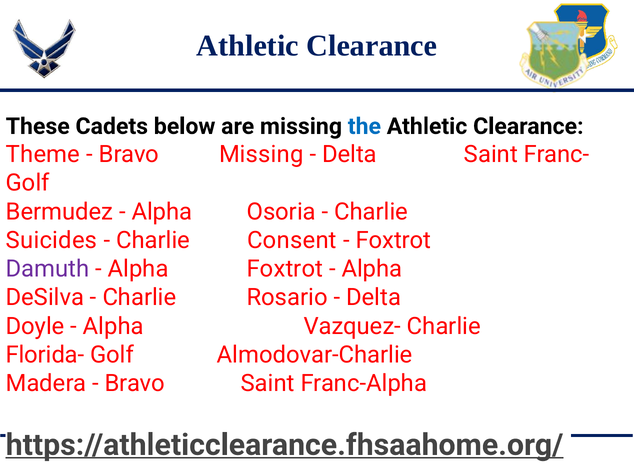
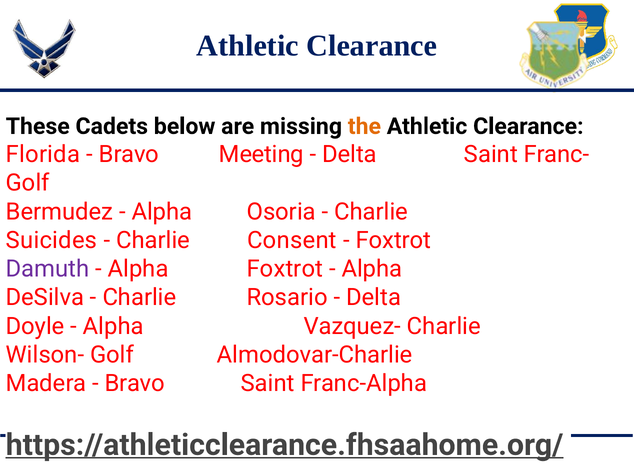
the colour: blue -> orange (364, 126)
Theme: Theme -> Florida (43, 155)
Bravo Missing: Missing -> Meeting (261, 155)
Florida-: Florida- -> Wilson- (45, 355)
